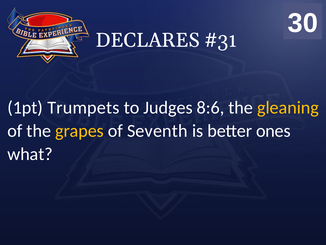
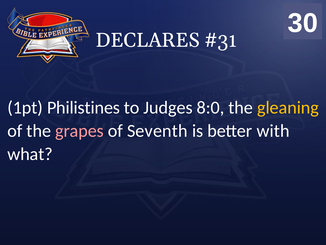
Trumpets: Trumpets -> Philistines (83, 107)
8:6: 8:6 -> 8:0 (210, 107)
grapes colour: yellow -> pink (79, 131)
ones: ones -> with (273, 131)
